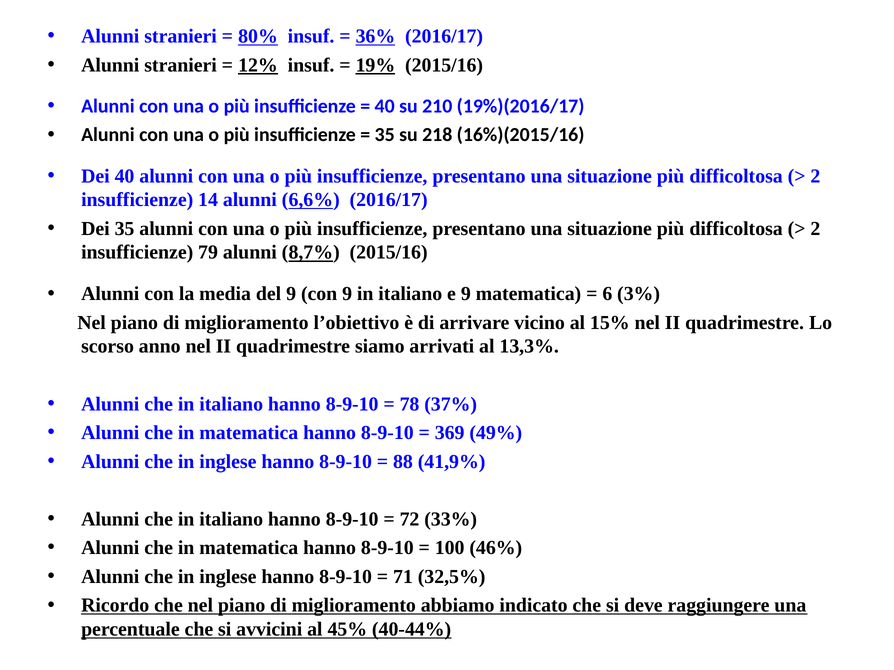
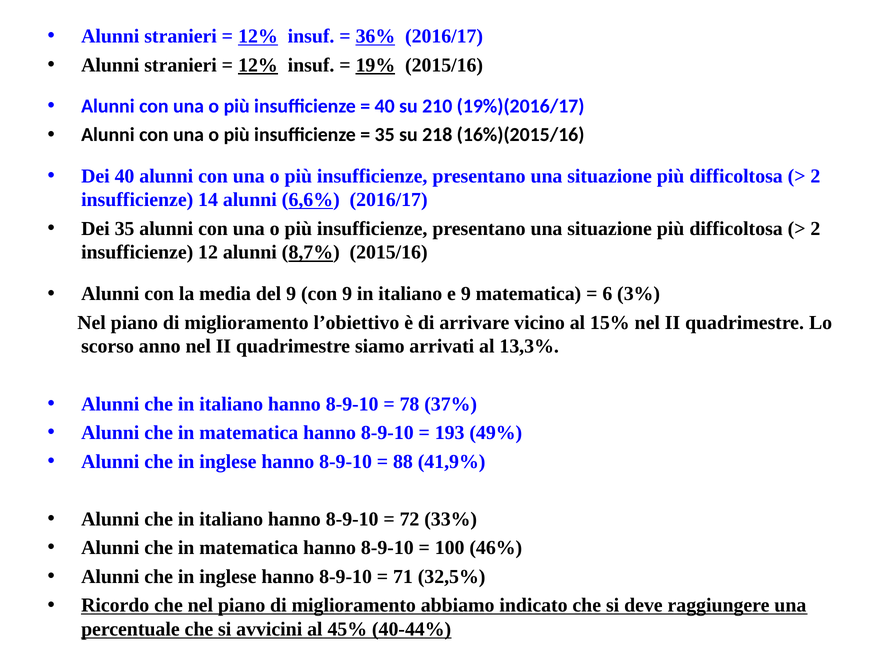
80%: 80% -> 12% (258, 36)
79: 79 -> 12 (208, 253)
369: 369 -> 193 (450, 433)
